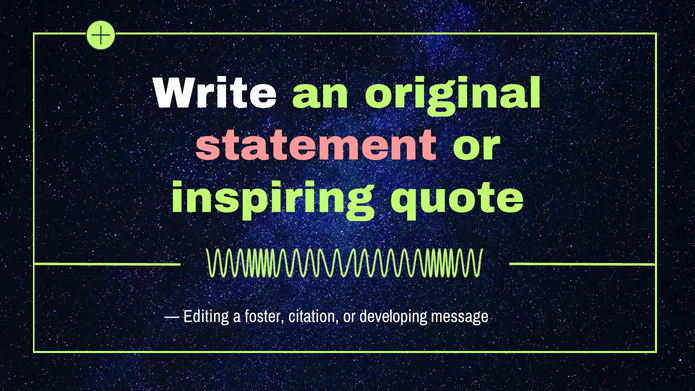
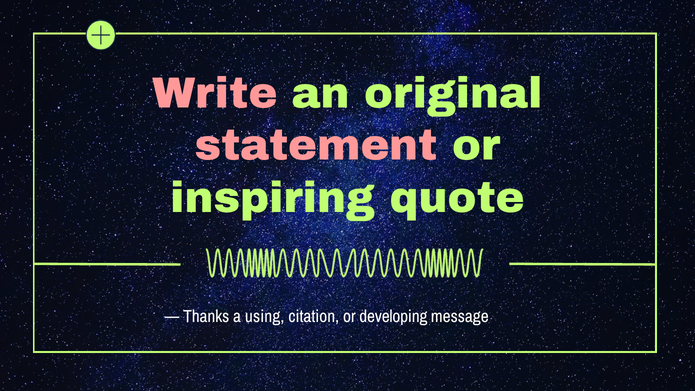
Write colour: white -> pink (215, 93)
Editing: Editing -> Thanks (206, 316)
foster: foster -> using (265, 316)
